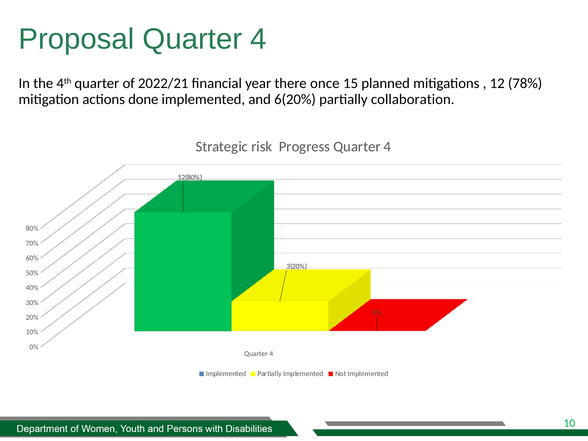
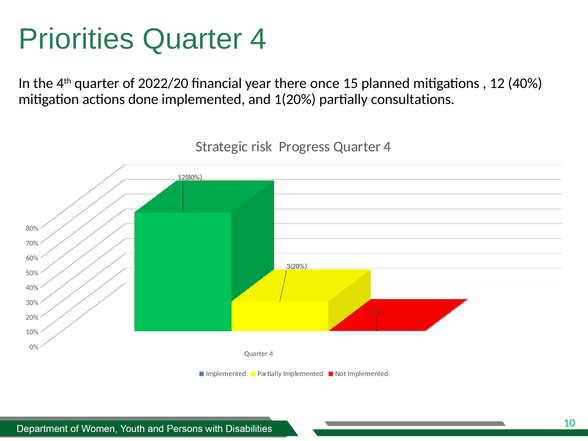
Proposal: Proposal -> Priorities (76, 39)
2022/21: 2022/21 -> 2022/20 (163, 83)
12 78%: 78% -> 40% (525, 83)
6(20%: 6(20% -> 1(20% (295, 99)
collaboration: collaboration -> consultations (413, 99)
